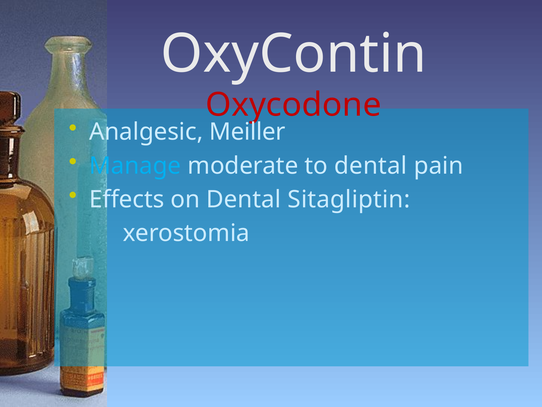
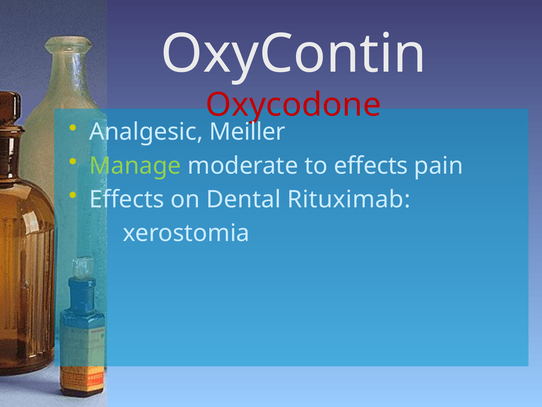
Manage colour: light blue -> light green (135, 166)
to dental: dental -> effects (371, 166)
Sitagliptin: Sitagliptin -> Rituximab (349, 199)
